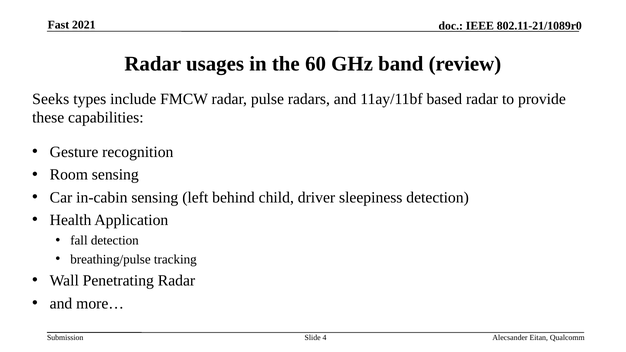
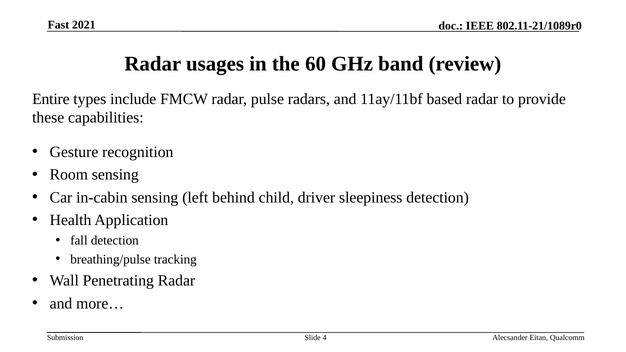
Seeks: Seeks -> Entire (51, 99)
